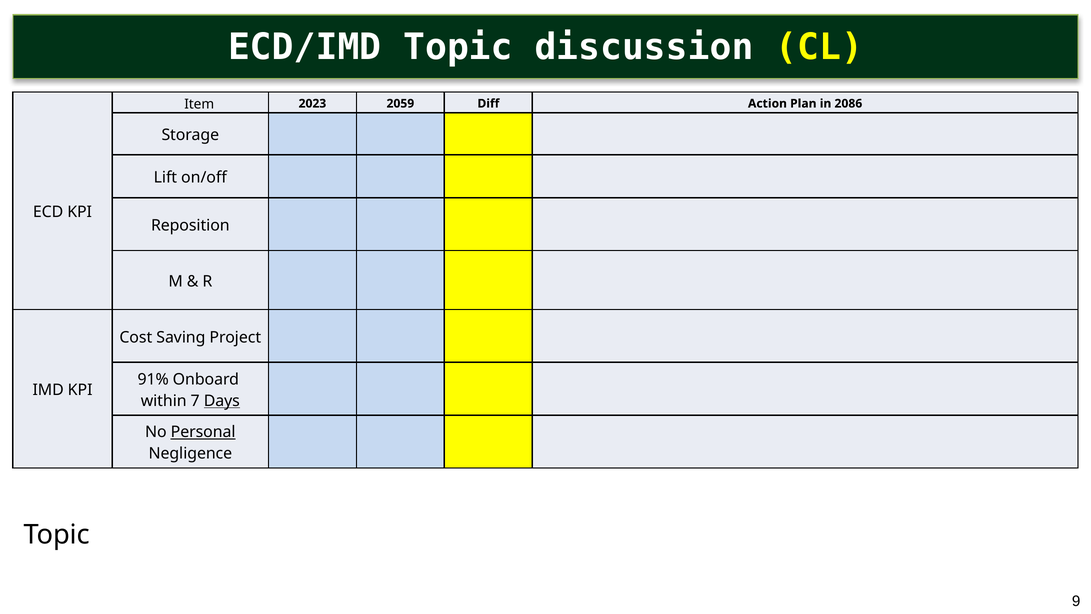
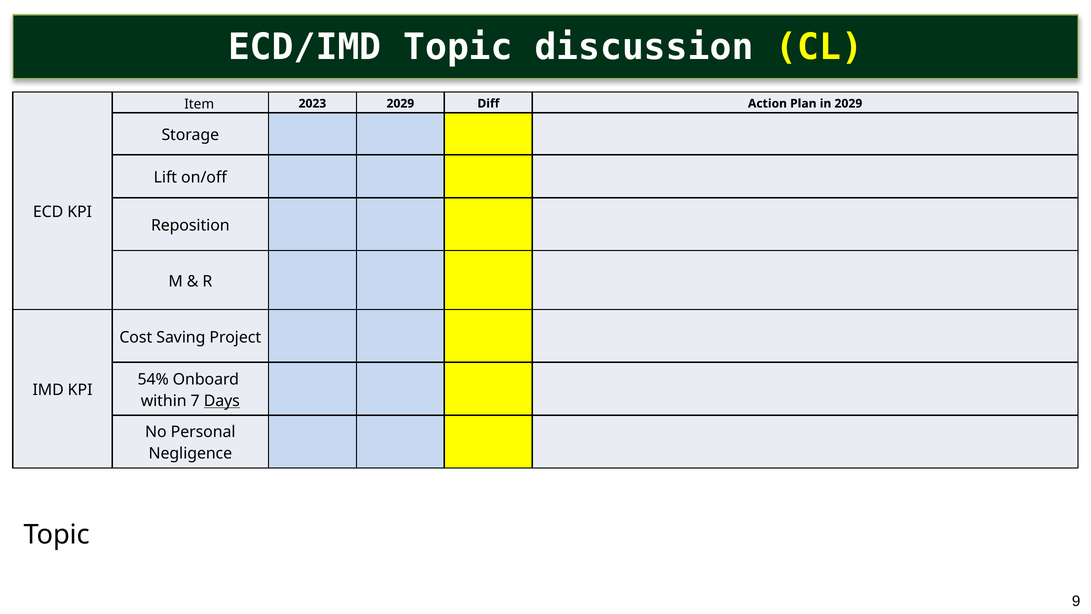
2023 2059: 2059 -> 2029 (400, 104)
in 2086: 2086 -> 2029 (848, 104)
91%: 91% -> 54% (153, 379)
Personal underline: present -> none (203, 432)
